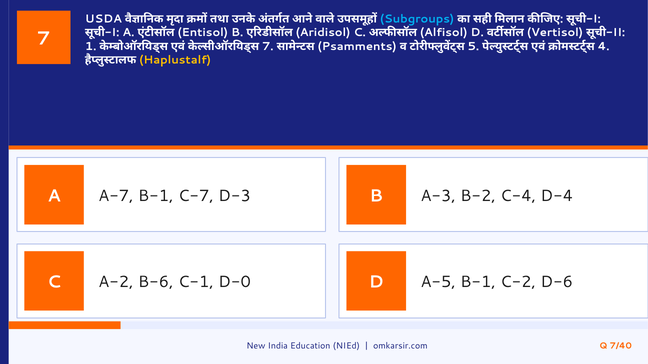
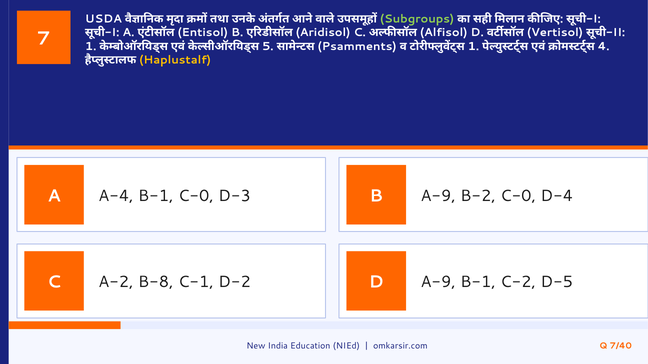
Subgroups colour: light blue -> light green (417, 19)
7: 7 -> 5 (268, 46)
5: 5 -> 1 (473, 46)
A-7: A-7 -> A-4 (116, 196)
B-1 C-7: C-7 -> C-0 (196, 196)
B A-3: A-3 -> A-9 (438, 196)
B-2 C-4: C-4 -> C-0 (518, 196)
B-6: B-6 -> B-8 (156, 282)
D-0: D-0 -> D-2 (235, 282)
D A-5: A-5 -> A-9 (438, 282)
D-6: D-6 -> D-5 (557, 282)
